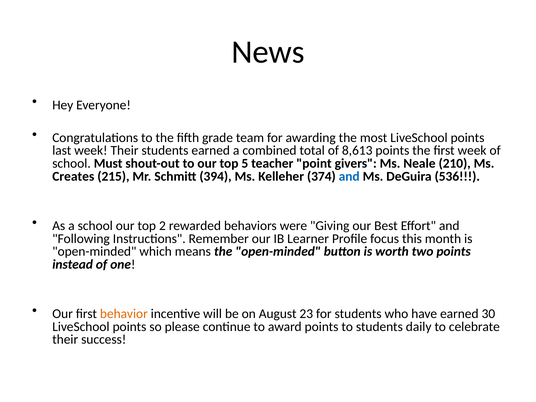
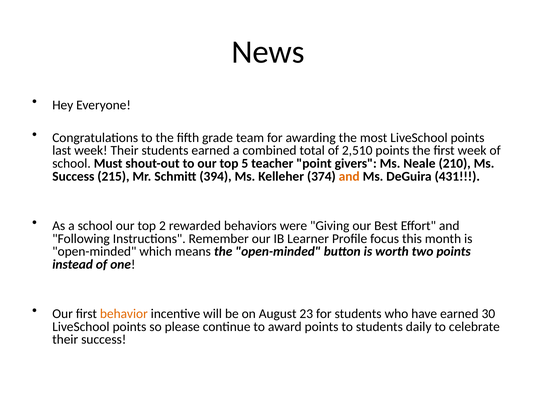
8,613: 8,613 -> 2,510 (357, 151)
Creates: Creates -> Success (73, 176)
and colour: blue -> orange (349, 176)
536: 536 -> 431 (457, 176)
